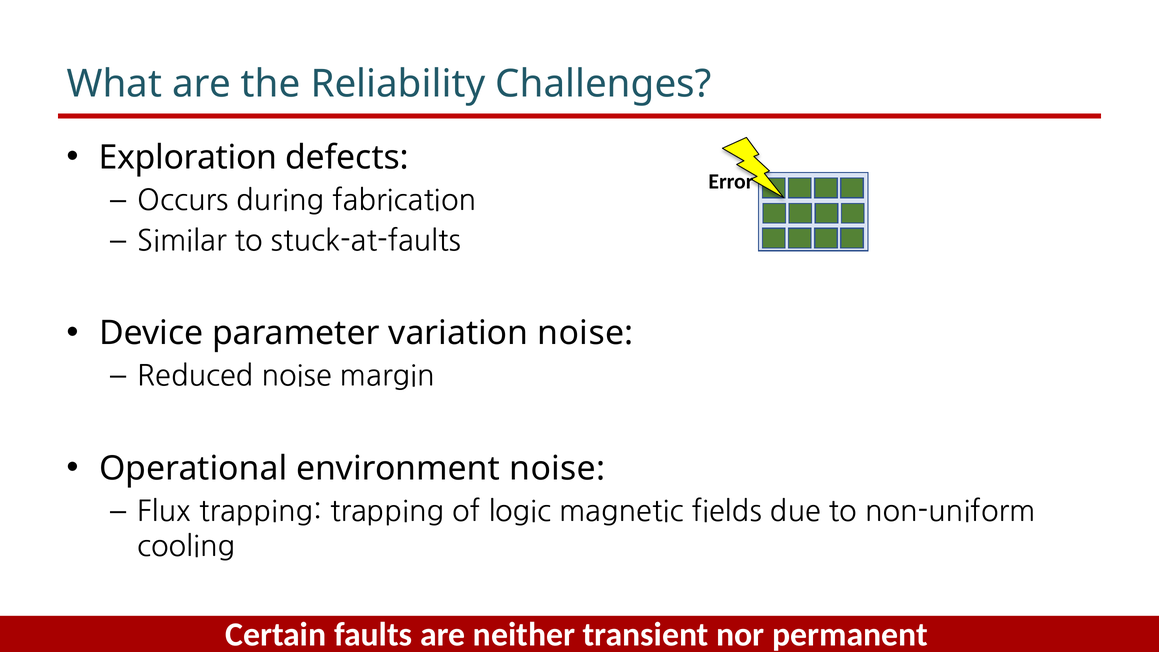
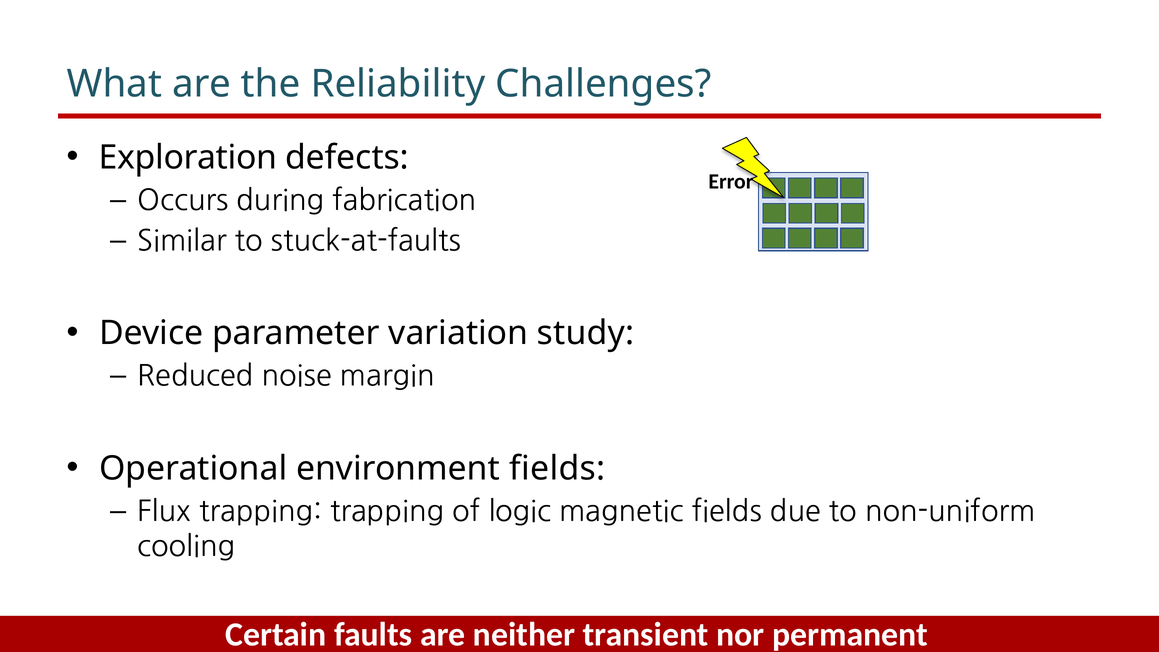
variation noise: noise -> study (586, 333)
environment noise: noise -> fields (557, 468)
